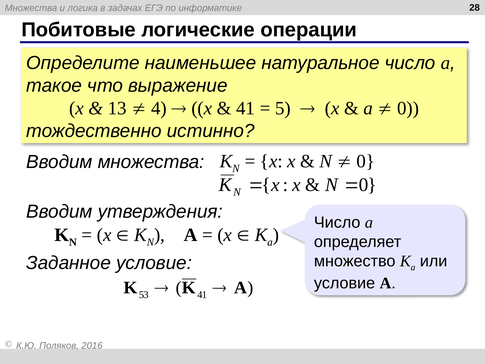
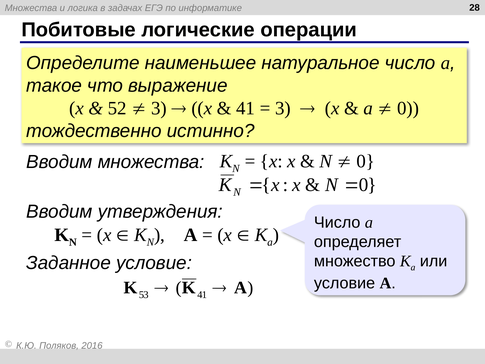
13: 13 -> 52 (117, 108)
4: 4 -> 3 (159, 108)
5: 5 -> 3 (283, 108)
